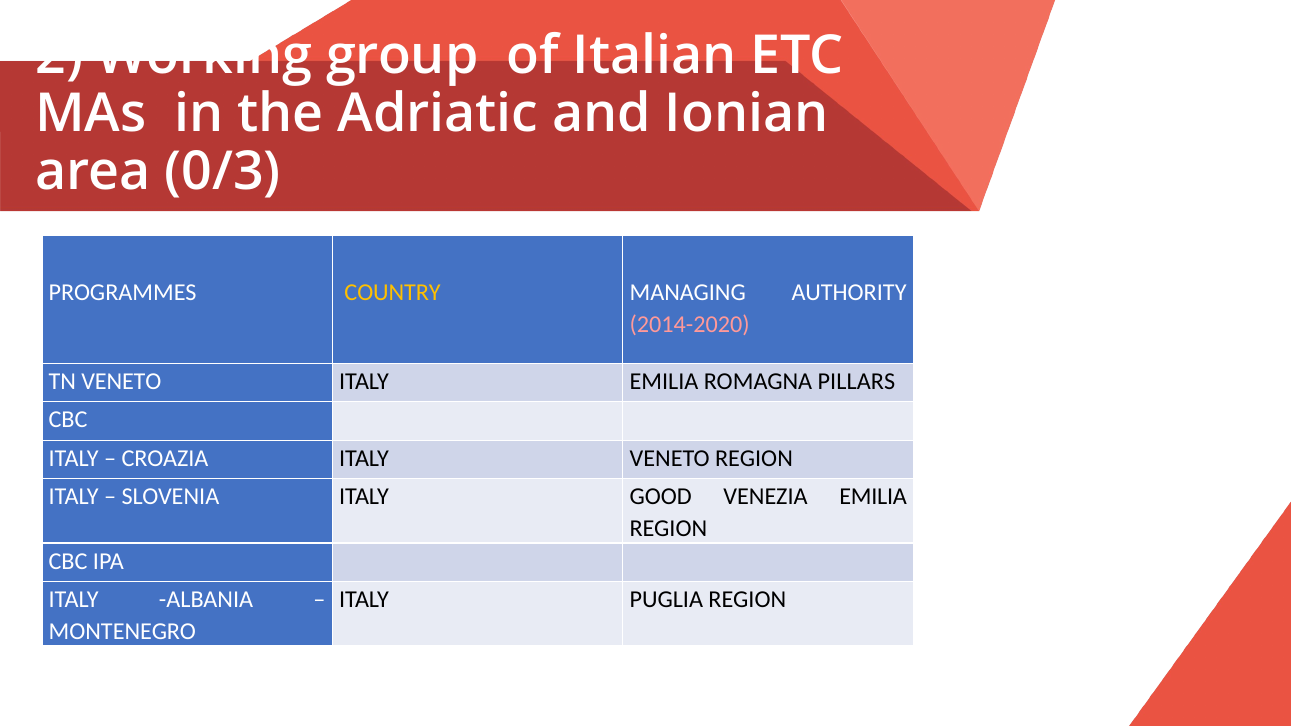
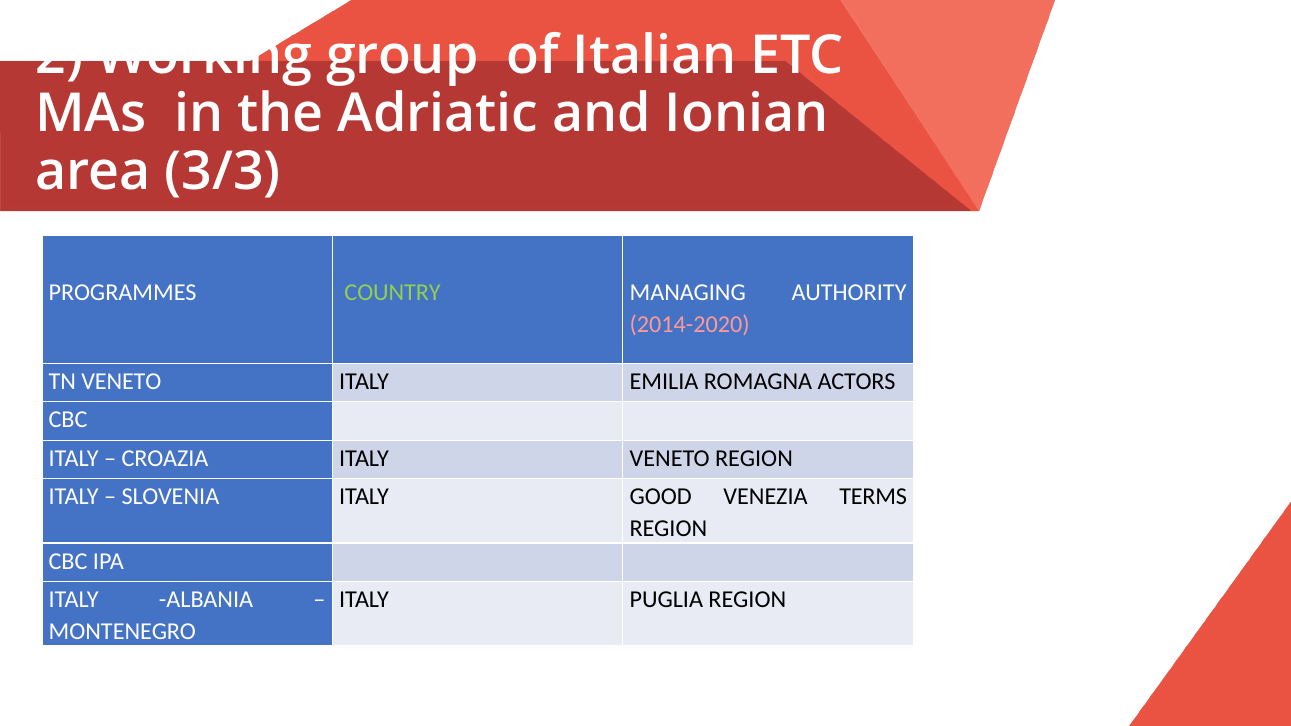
0/3: 0/3 -> 3/3 (223, 172)
COUNTRY colour: yellow -> light green (393, 293)
PILLARS: PILLARS -> ACTORS (857, 382)
VENEZIA EMILIA: EMILIA -> TERMS (873, 497)
